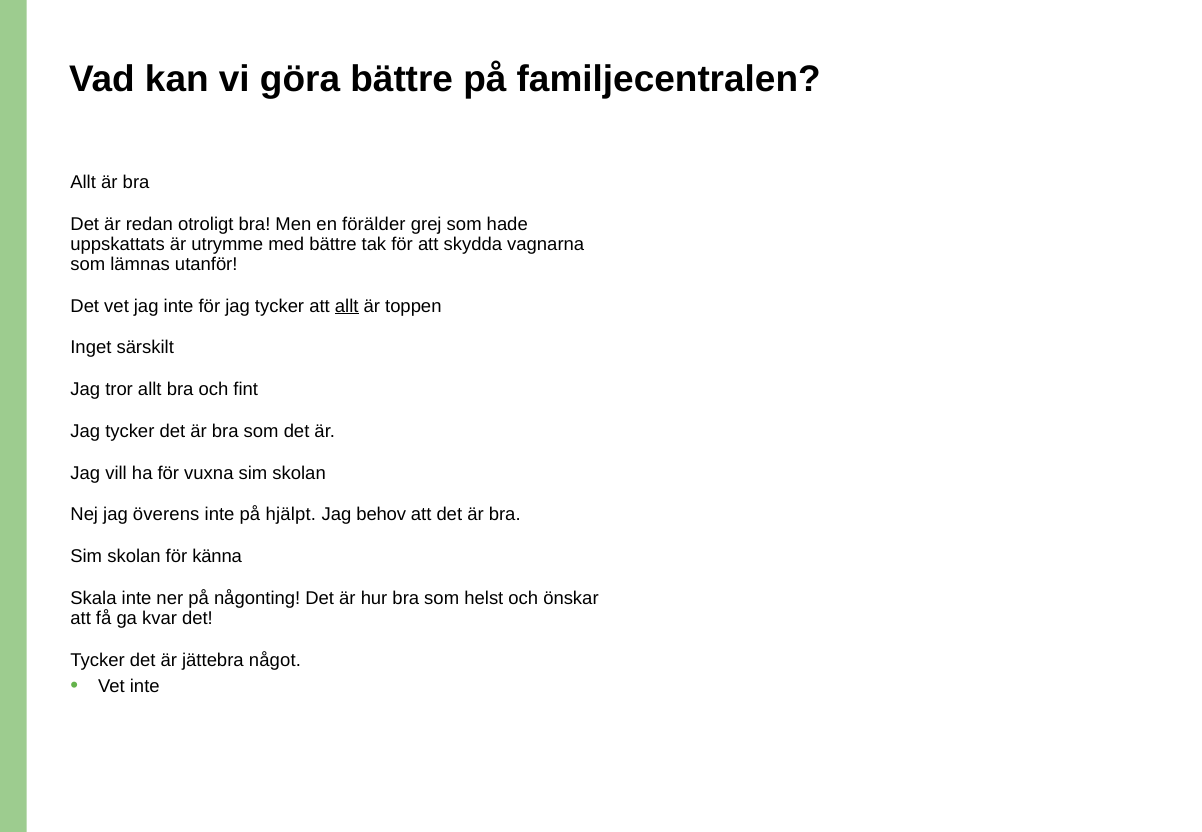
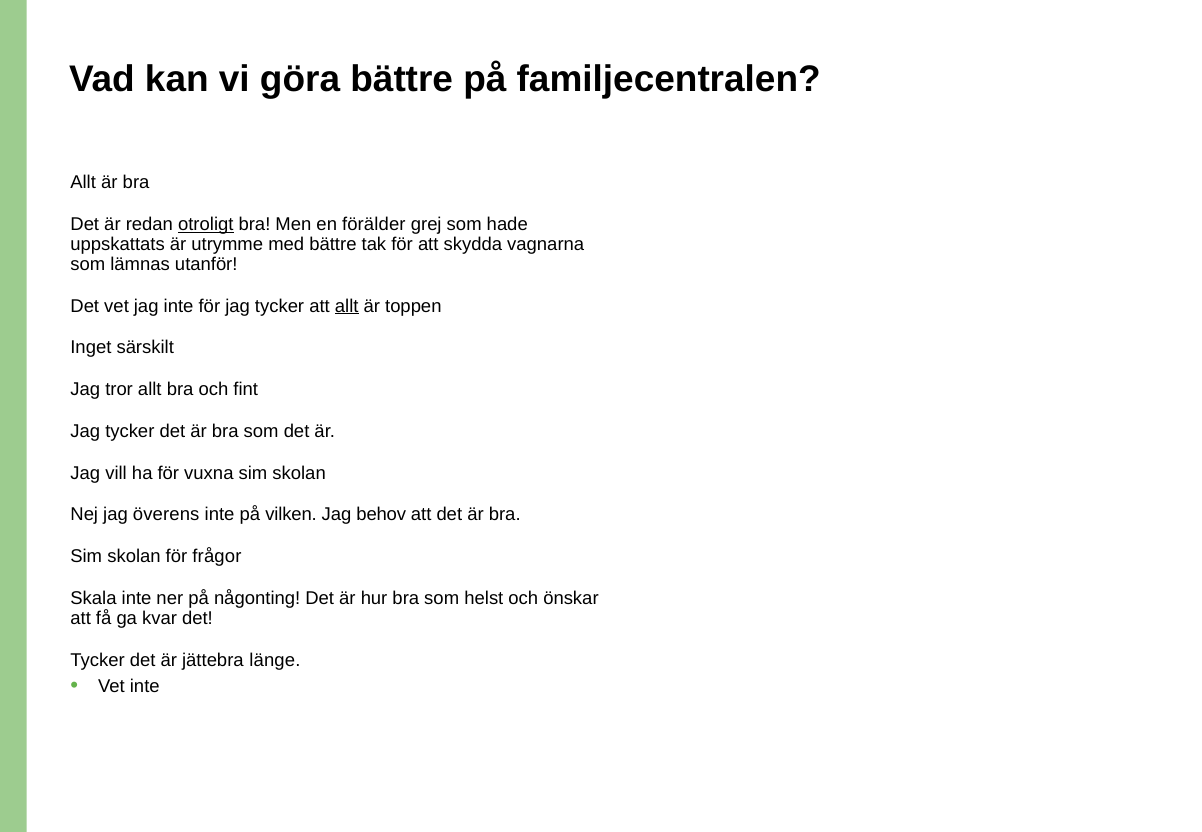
otroligt underline: none -> present (206, 224)
hjälpt: hjälpt -> vilken (291, 515)
känna: känna -> frågor (217, 557)
något: något -> länge (275, 660)
